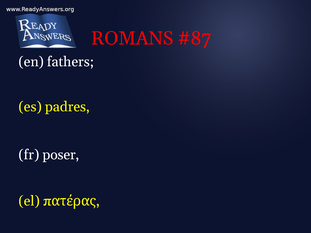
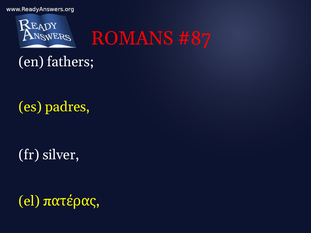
poser: poser -> silver (61, 155)
